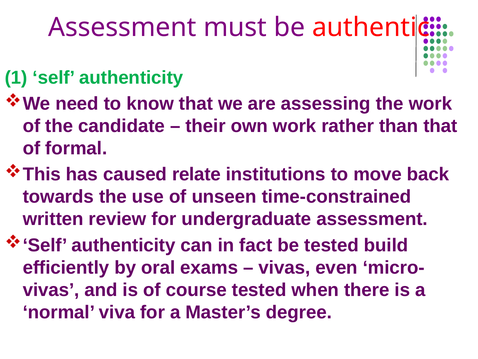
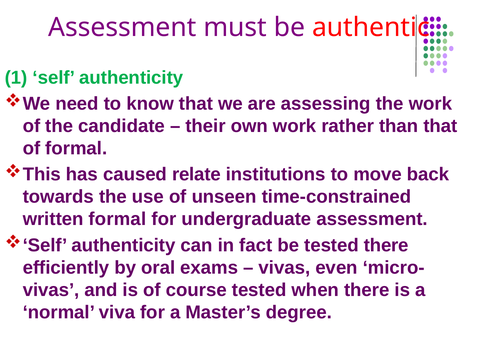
written review: review -> formal (117, 219)
tested build: build -> there (386, 245)
